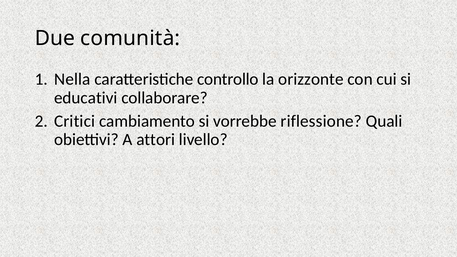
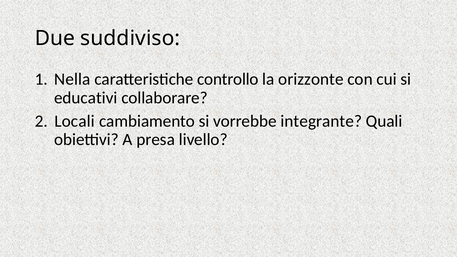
comunità: comunità -> suddiviso (130, 38)
Critici: Critici -> Locali (75, 121)
riflessione: riflessione -> integrante (321, 121)
attori: attori -> presa (156, 140)
